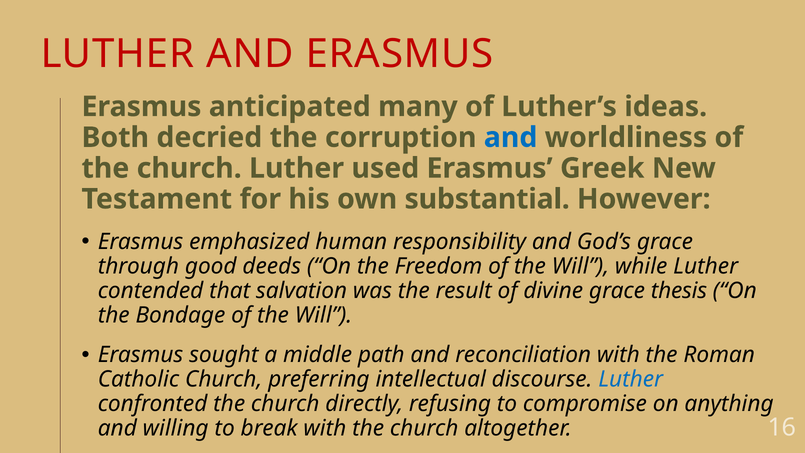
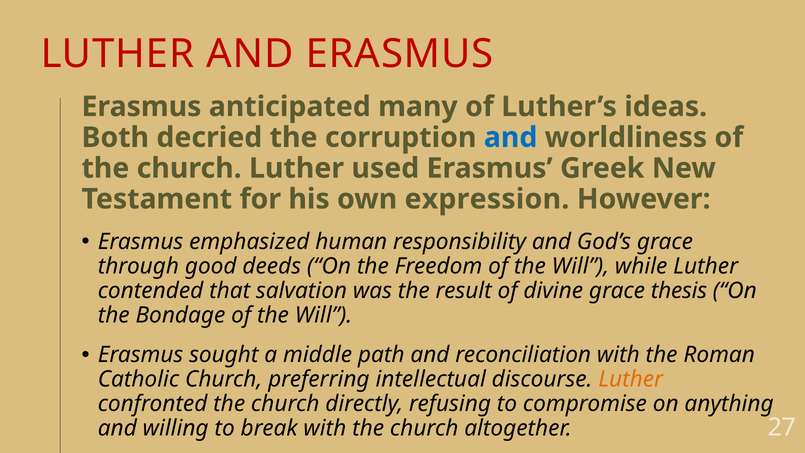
substantial: substantial -> expression (487, 199)
Luther colour: blue -> orange (631, 379)
16: 16 -> 27 (782, 427)
